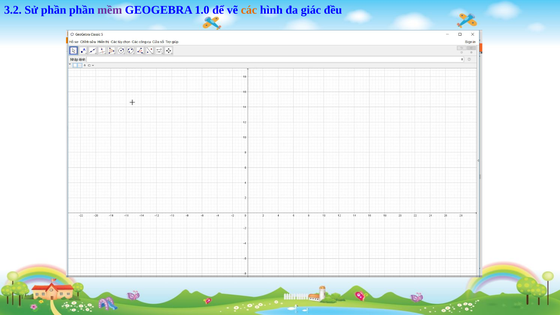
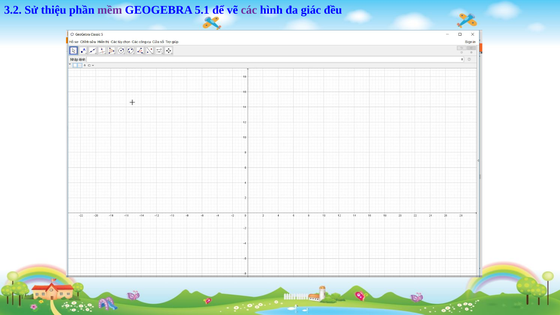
Sử phần: phần -> thiệu (54, 10)
1.0: 1.0 -> 5.1 (202, 10)
các colour: orange -> purple (249, 10)
